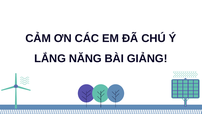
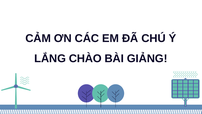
NĂNG: NĂNG -> CHÀO (85, 58)
